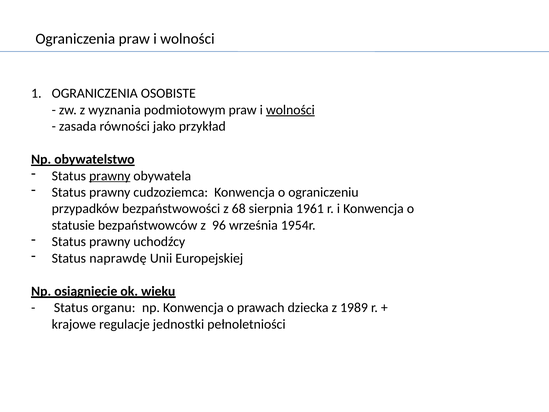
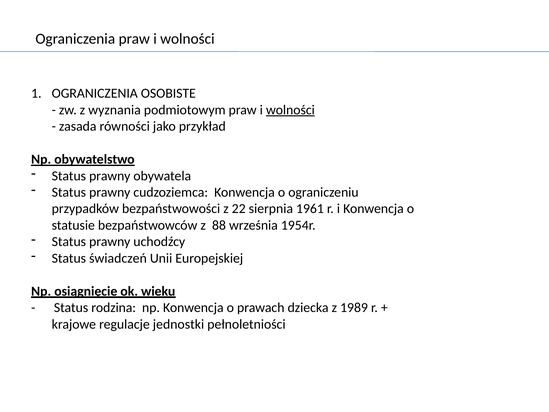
prawny underline: present -> none (110, 176)
68: 68 -> 22 (239, 209)
96: 96 -> 88 (219, 225)
naprawdę: naprawdę -> świadczeń (118, 258)
organu: organu -> rodzina (114, 307)
